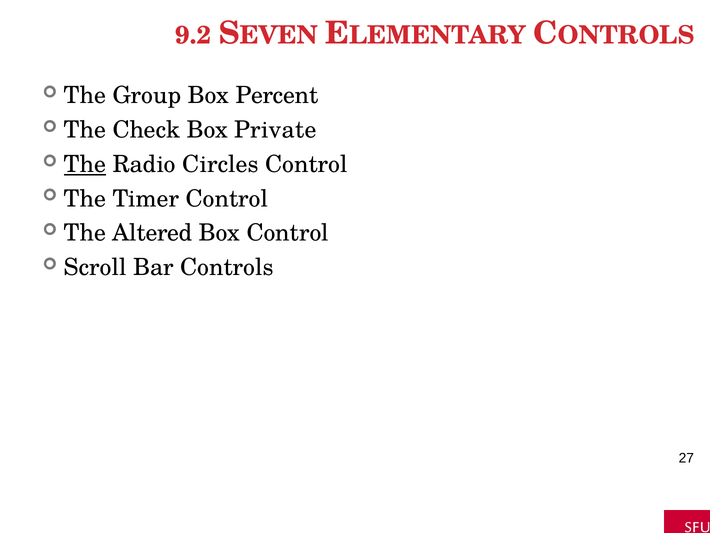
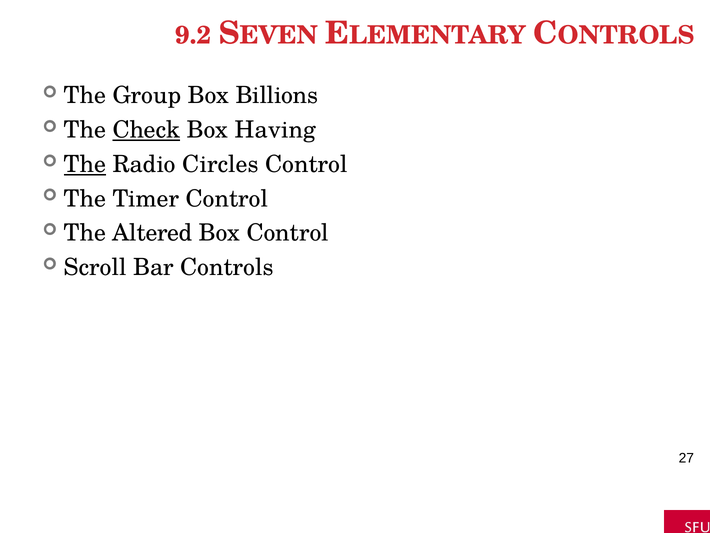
Percent: Percent -> Billions (277, 96)
Check underline: none -> present (146, 130)
Private: Private -> Having (275, 130)
